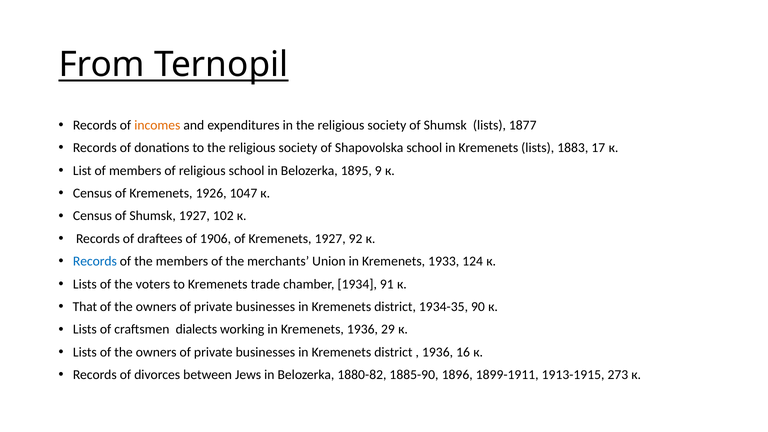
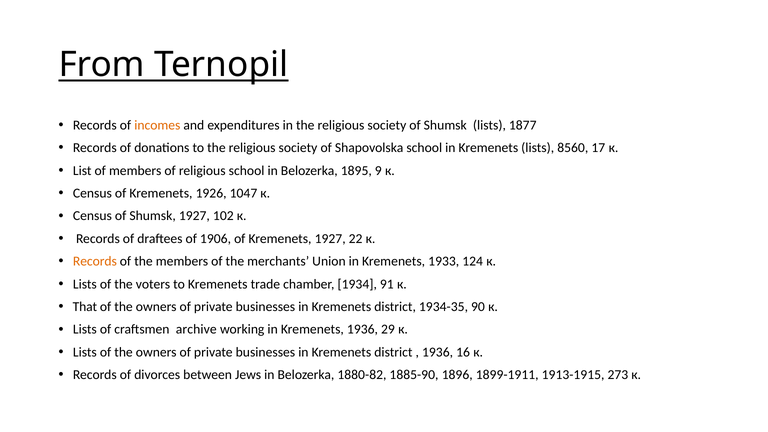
1883: 1883 -> 8560 (573, 148)
92: 92 -> 22 (356, 239)
Records colour: blue -> orange (95, 261)
dialects: dialects -> archive (196, 329)
